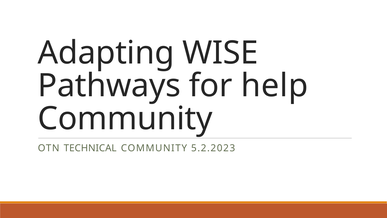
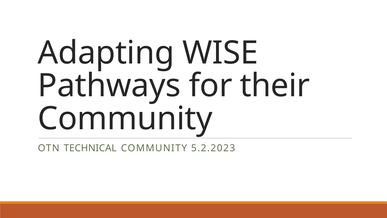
help: help -> their (275, 86)
